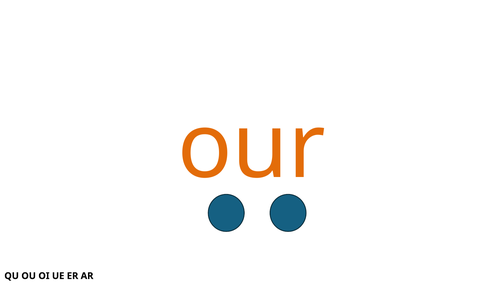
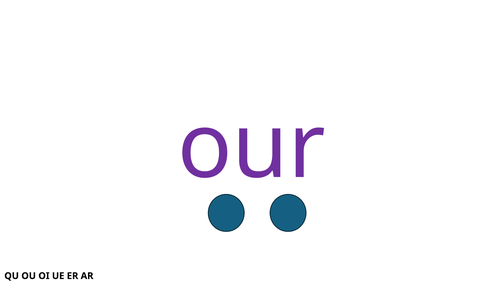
our colour: orange -> purple (251, 147)
